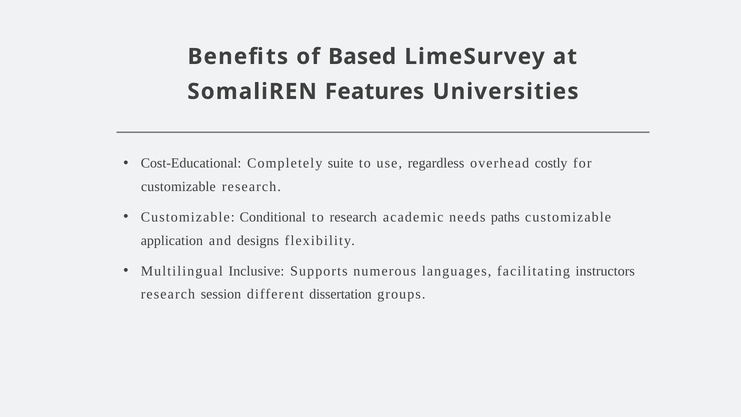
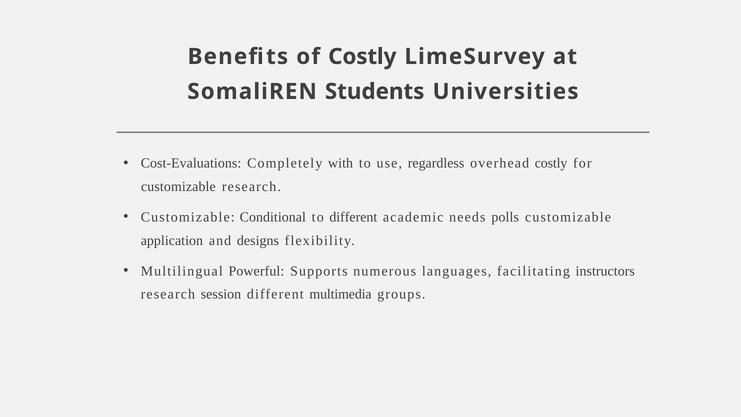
of Based: Based -> Costly (362, 57)
Features: Features -> Students (375, 91)
Cost-Educational: Cost-Educational -> Cost-Evaluations (191, 163)
suite: suite -> with (341, 163)
to research: research -> different (353, 217)
paths: paths -> polls (505, 217)
Inclusive: Inclusive -> Powerful (256, 271)
dissertation: dissertation -> multimedia (341, 294)
